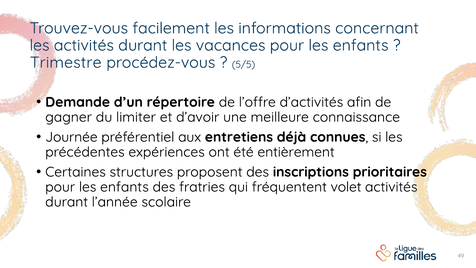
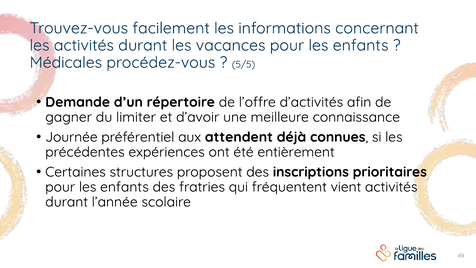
Trimestre: Trimestre -> Médicales (66, 62)
entretiens: entretiens -> attendent (239, 137)
volet: volet -> vient (346, 187)
